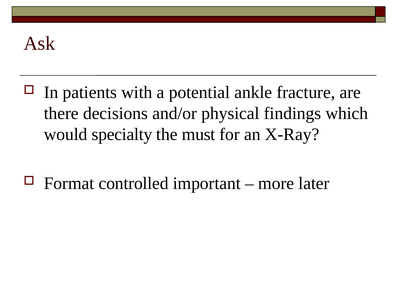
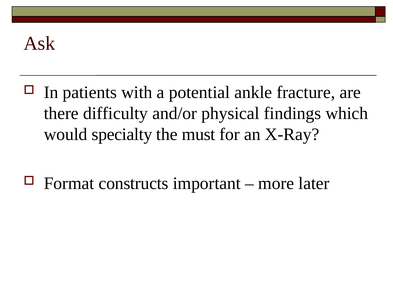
decisions: decisions -> difficulty (116, 113)
controlled: controlled -> constructs (134, 183)
